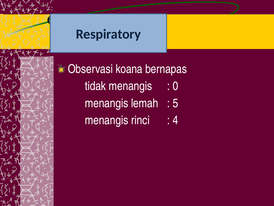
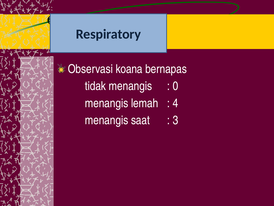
5: 5 -> 4 (175, 103)
rinci: rinci -> saat (140, 120)
4: 4 -> 3 (175, 120)
